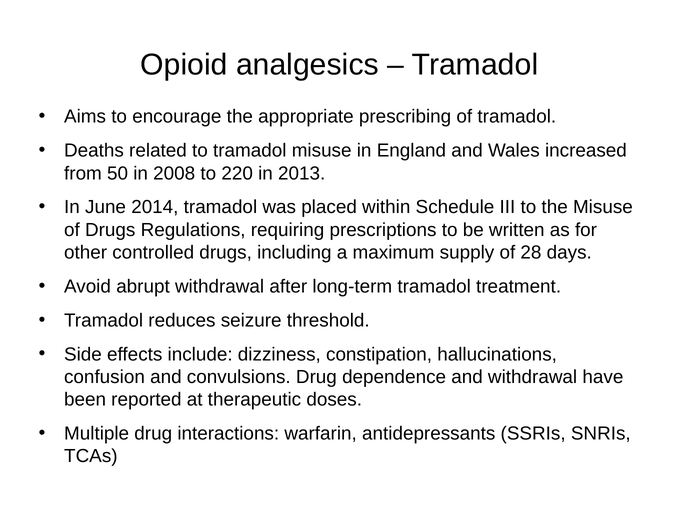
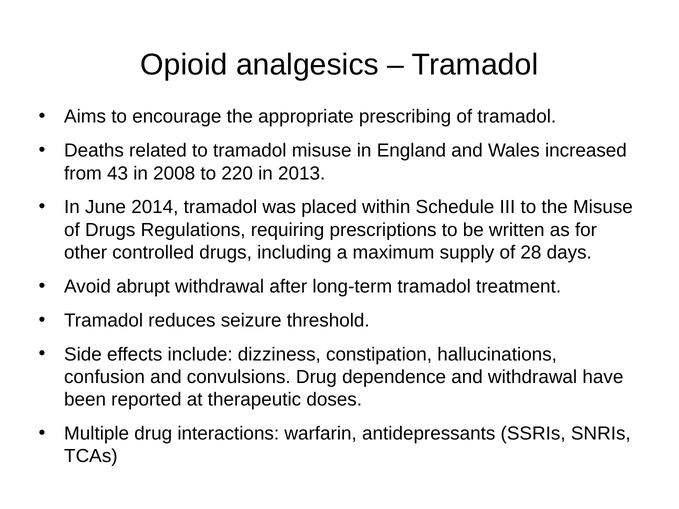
50: 50 -> 43 (118, 173)
